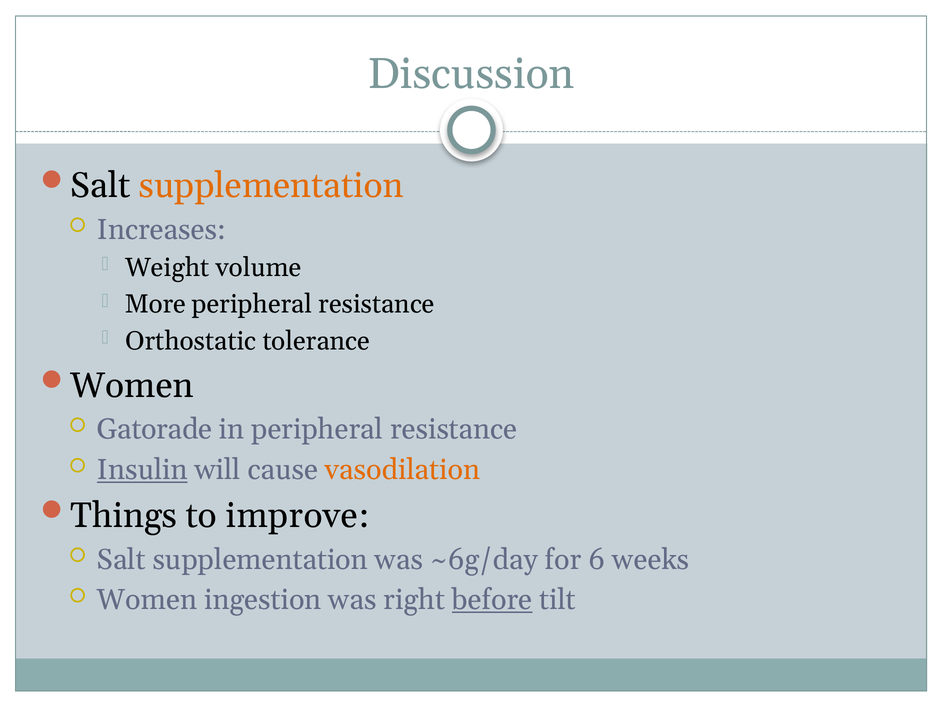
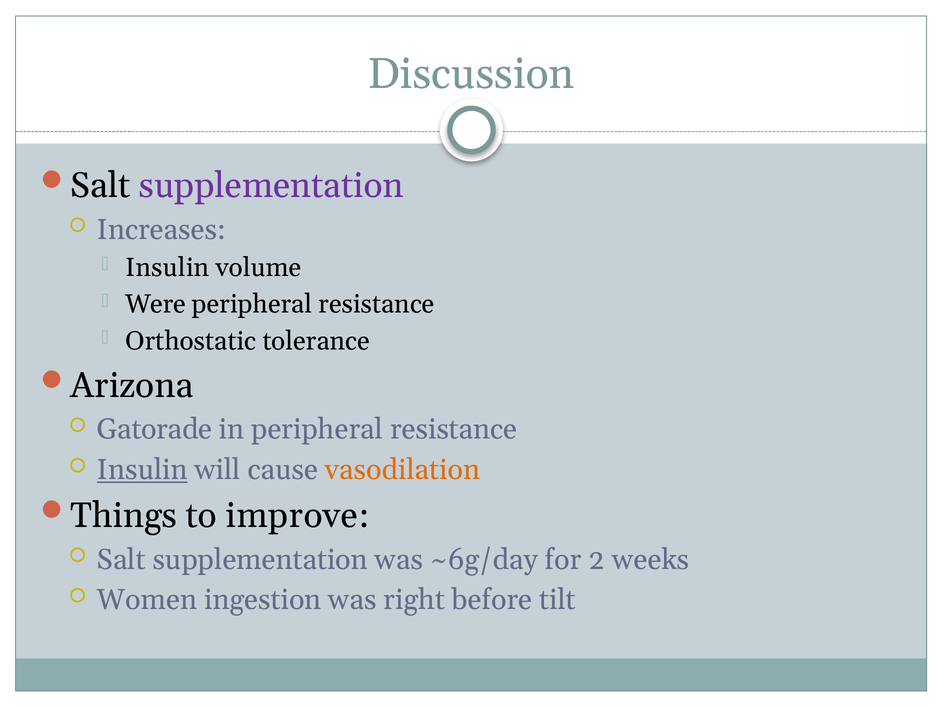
supplementation colour: orange -> purple (271, 186)
Weight: Weight -> Insulin (167, 268)
More: More -> Were (155, 304)
Women: Women -> Arizona (132, 386)
6: 6 -> 2 (597, 560)
before underline: present -> none (492, 600)
